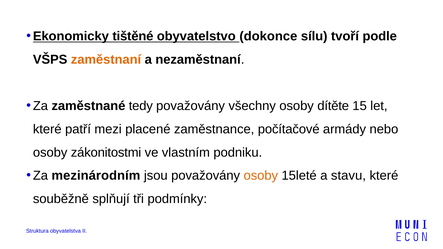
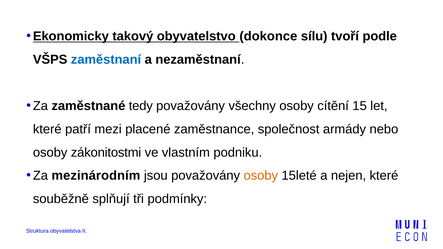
tištěné: tištěné -> takový (133, 36)
zaměstnaní colour: orange -> blue (106, 60)
dítěte: dítěte -> cítění (333, 106)
počítačové: počítačové -> společnost (289, 129)
stavu: stavu -> nejen (349, 176)
